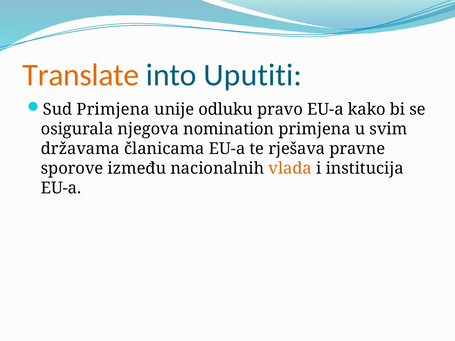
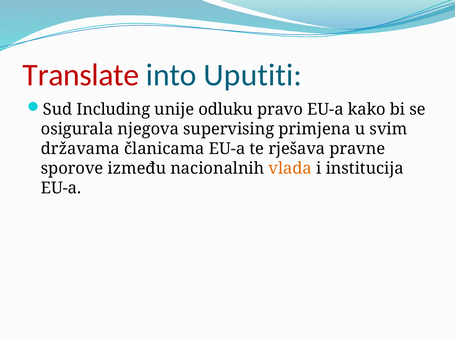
Translate colour: orange -> red (81, 75)
Sud Primjena: Primjena -> Including (113, 110)
nomination: nomination -> supervising (229, 129)
